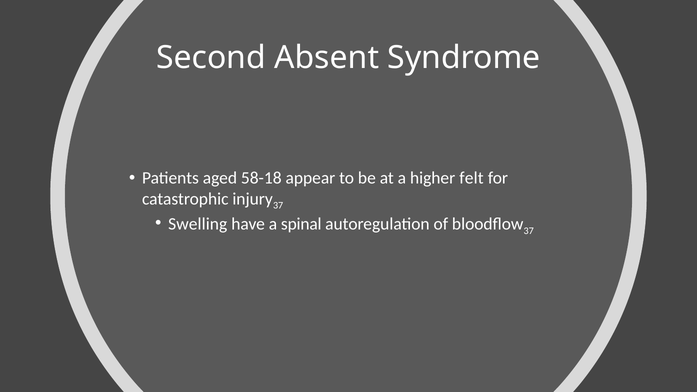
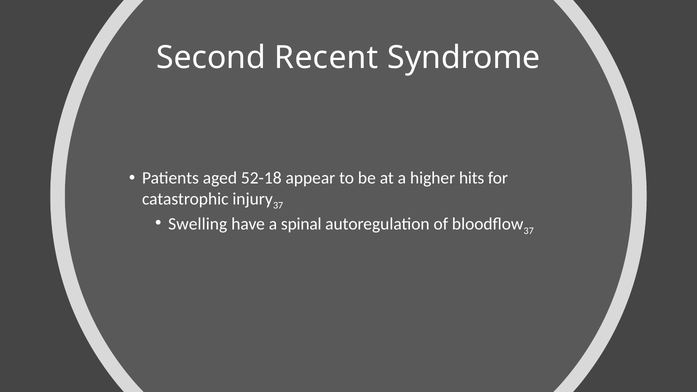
Absent: Absent -> Recent (326, 58)
58-18: 58-18 -> 52-18 (261, 178)
felt: felt -> hits (472, 178)
